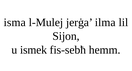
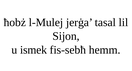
isma: isma -> ħobż (15, 22)
ilma: ilma -> tasal (105, 22)
